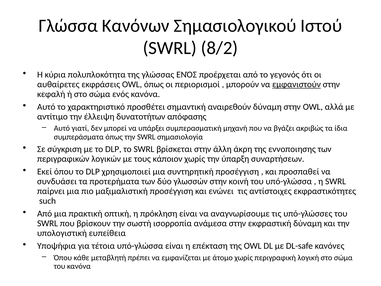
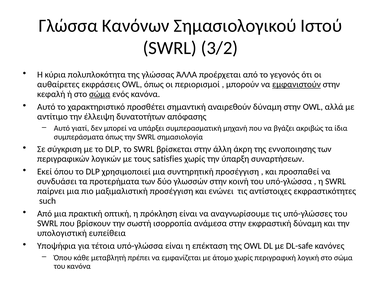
8/2: 8/2 -> 3/2 (220, 48)
γλώσσας ΕΝΌΣ: ΕΝΌΣ -> ΆΛΛΑ (187, 75)
σώμα underline: none -> present (100, 94)
κάποιον: κάποιον -> satisfies (168, 159)
